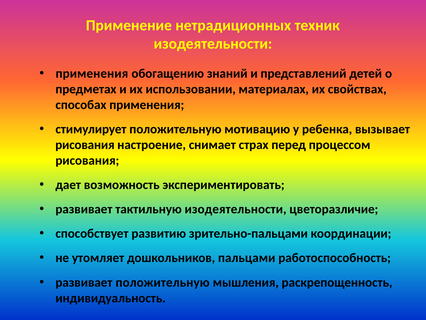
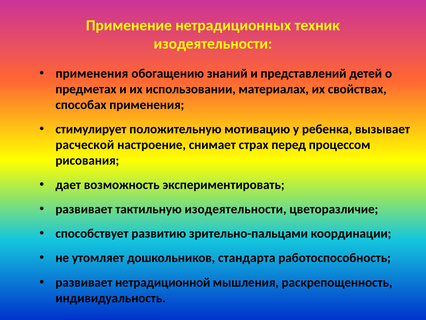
рисования: рисования -> расческой (85, 145)
пальцами: пальцами -> стандарта (247, 258)
развивает положительную: положительную -> нетрадиционной (163, 282)
